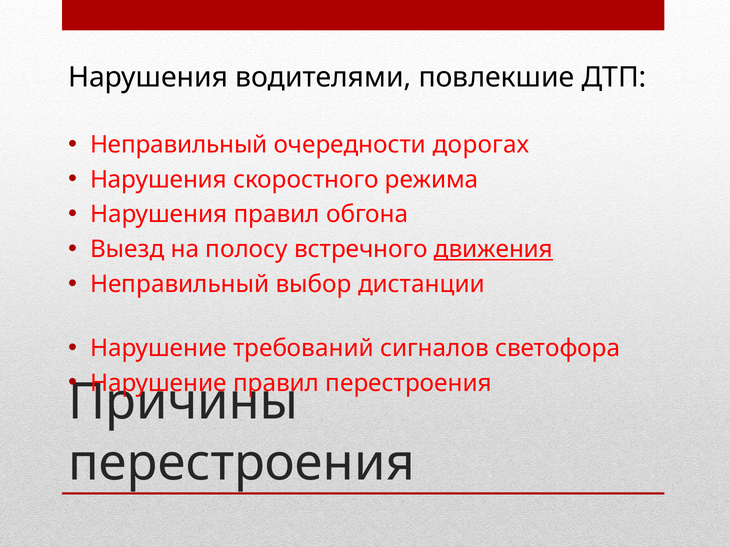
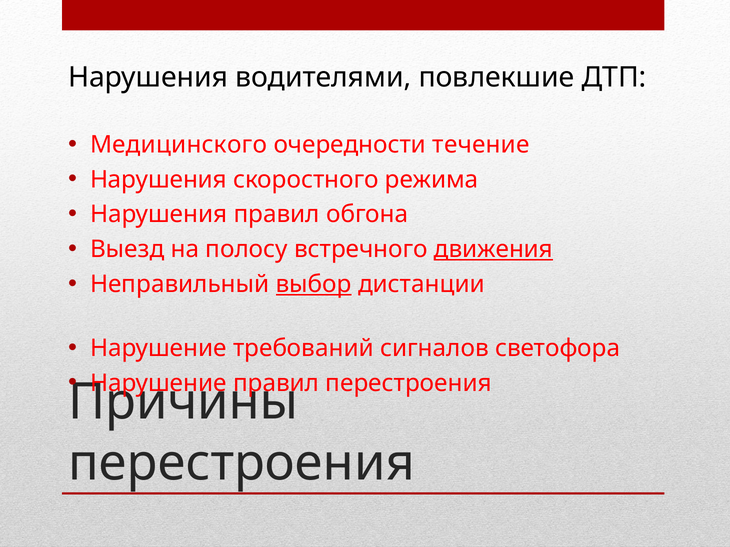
Неправильный: Неправильный -> Медицинского (179, 145)
дорогах: дорогах -> течение (481, 145)
выбор underline: none -> present (314, 284)
